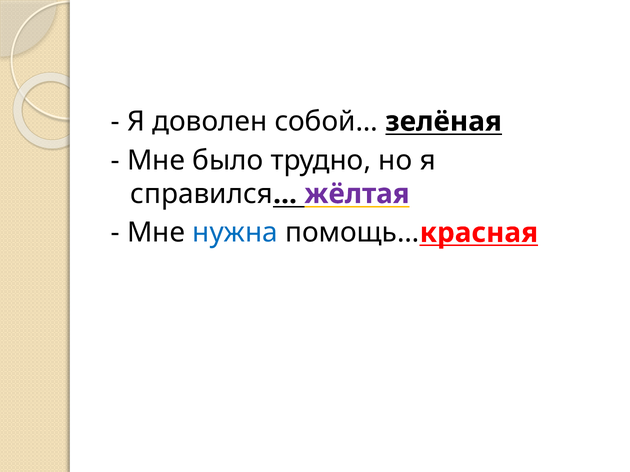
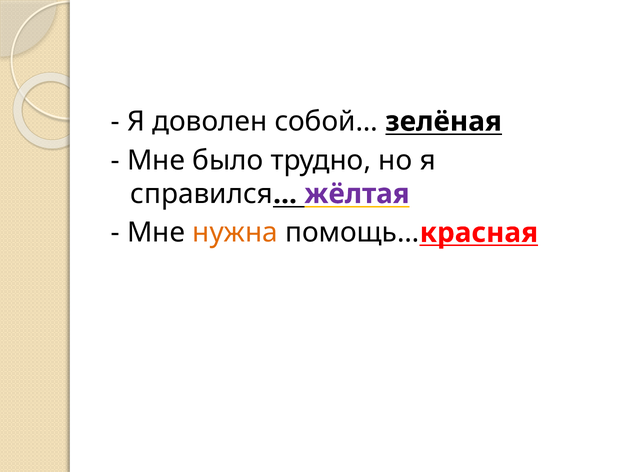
нужна colour: blue -> orange (235, 233)
